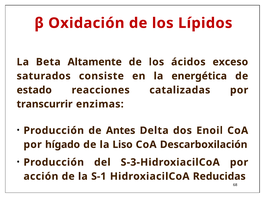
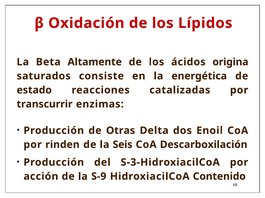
exceso: exceso -> origina (230, 62)
Antes: Antes -> Otras (121, 131)
hígado: hígado -> rinden (62, 145)
Liso: Liso -> Seis (123, 145)
S-1: S-1 -> S-9 (99, 177)
Reducidas: Reducidas -> Contenido (219, 177)
